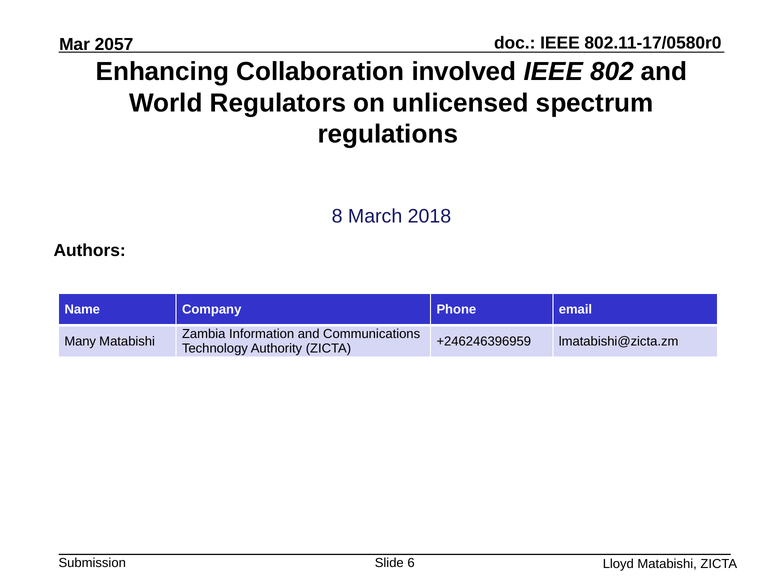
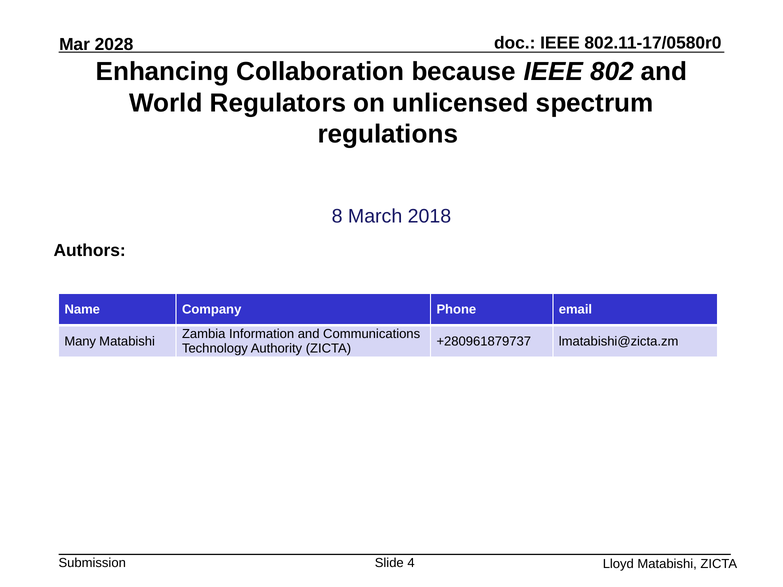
2057: 2057 -> 2028 (114, 44)
involved: involved -> because (464, 72)
+246246396959: +246246396959 -> +280961879737 (484, 341)
6: 6 -> 4 (411, 563)
